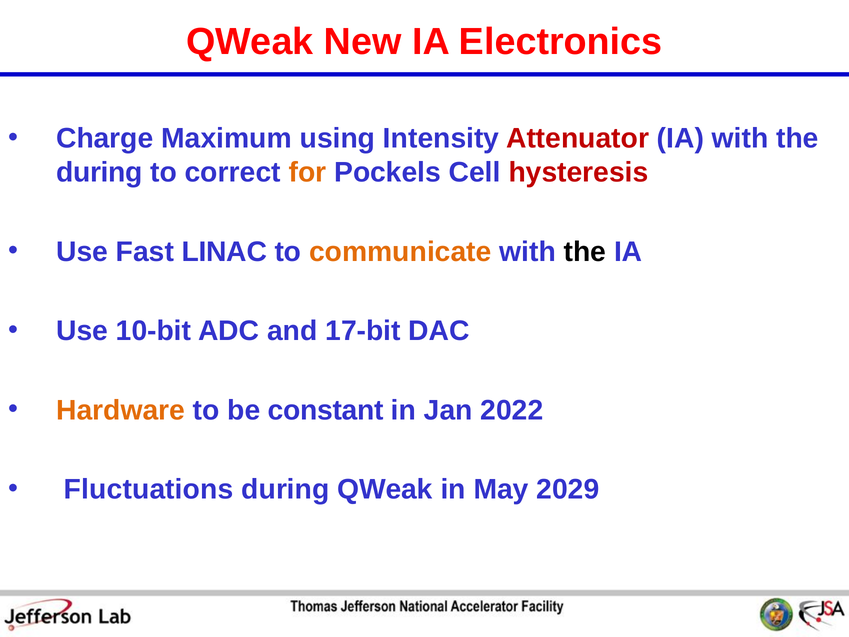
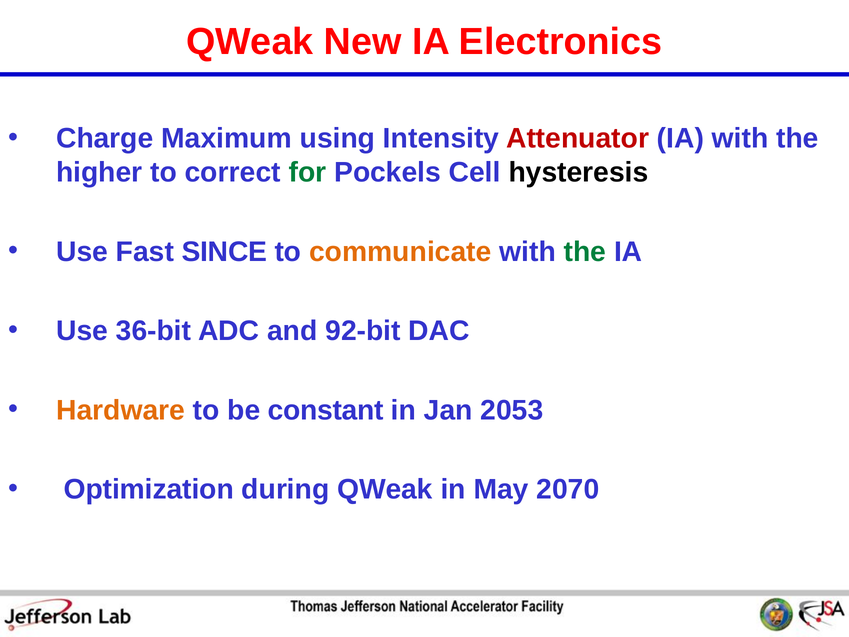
during: during -> higher (99, 172)
for colour: orange -> green (307, 172)
hysteresis colour: red -> black (579, 172)
LINAC: LINAC -> SINCE (224, 252)
the colour: black -> green (585, 252)
10-bit: 10-bit -> 36-bit (154, 331)
17-bit: 17-bit -> 92-bit (363, 331)
2022: 2022 -> 2053 (512, 410)
Fluctuations: Fluctuations -> Optimization (149, 489)
2029: 2029 -> 2070 (568, 489)
